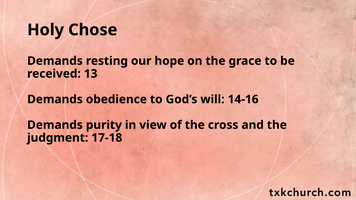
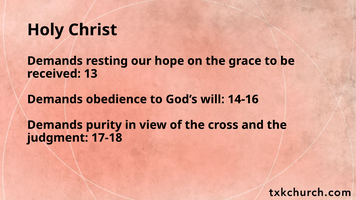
Chose: Chose -> Christ (93, 30)
